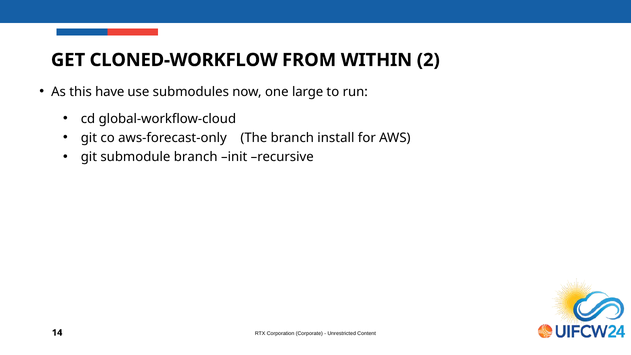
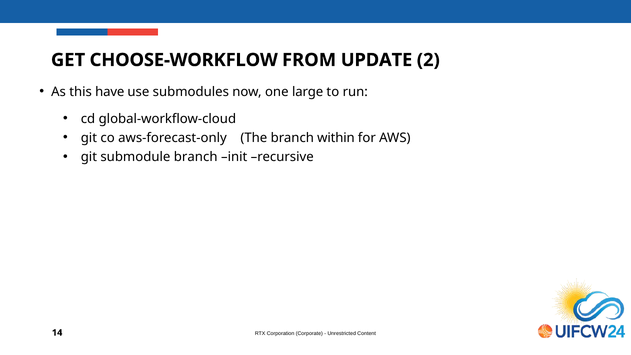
CLONED-WORKFLOW: CLONED-WORKFLOW -> CHOOSE-WORKFLOW (184, 60)
WITHIN: WITHIN -> UPDATE (377, 60)
install: install -> within (336, 138)
